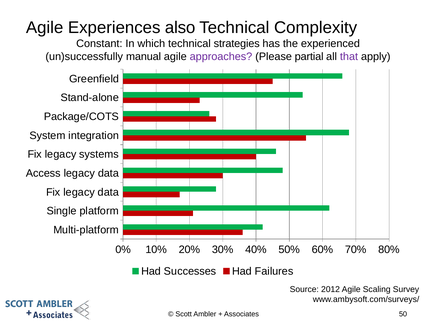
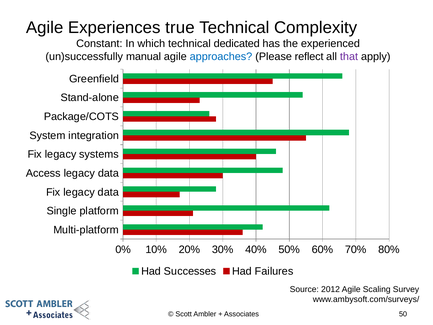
also: also -> true (180, 28)
strategies: strategies -> dedicated (237, 44)
approaches colour: purple -> blue (221, 57)
partial: partial -> reflect (309, 57)
